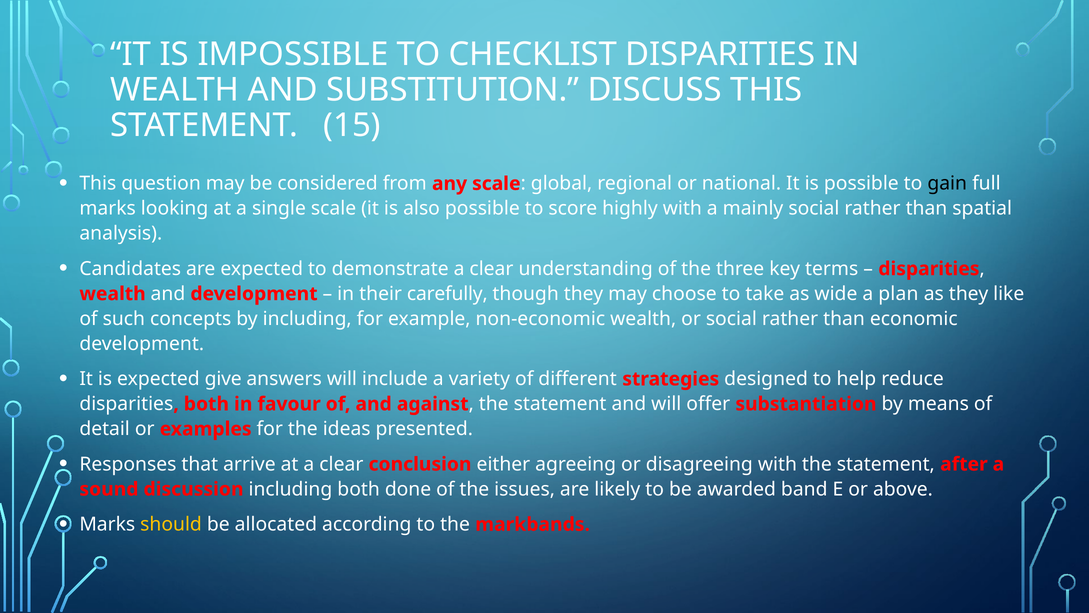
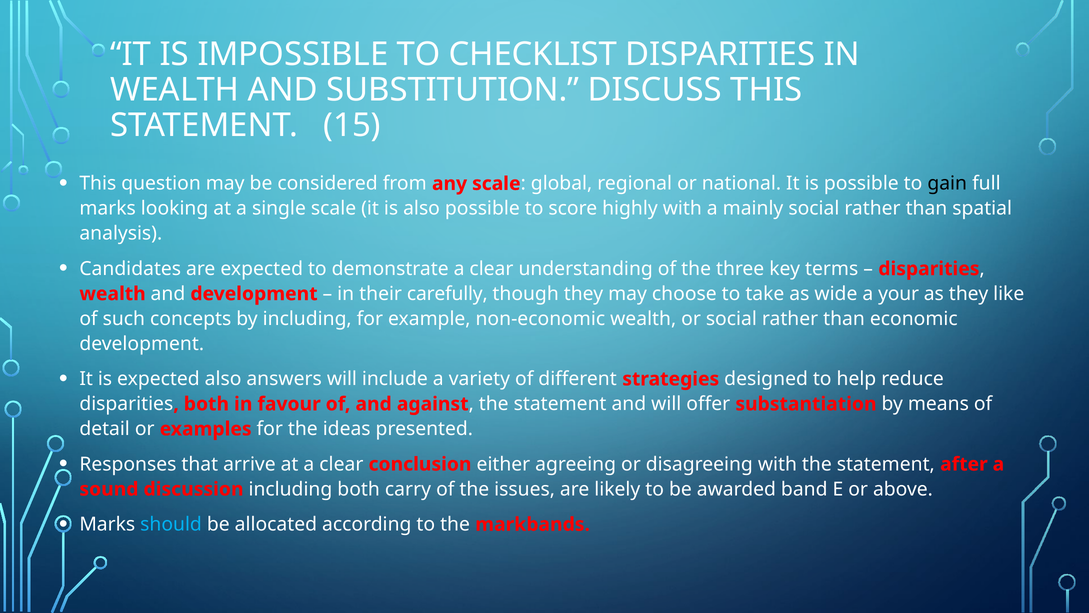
plan: plan -> your (899, 294)
expected give: give -> also (223, 379)
done: done -> carry (408, 489)
should colour: yellow -> light blue (171, 524)
